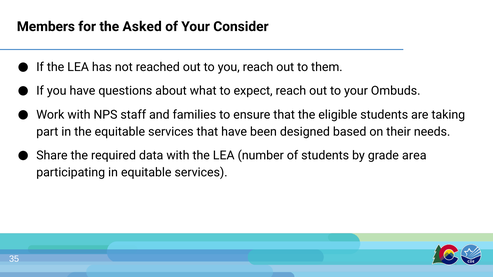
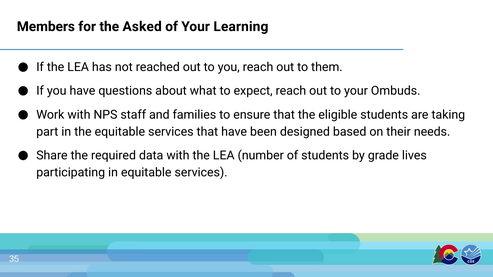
Consider: Consider -> Learning (241, 27)
area: area -> lives (414, 156)
